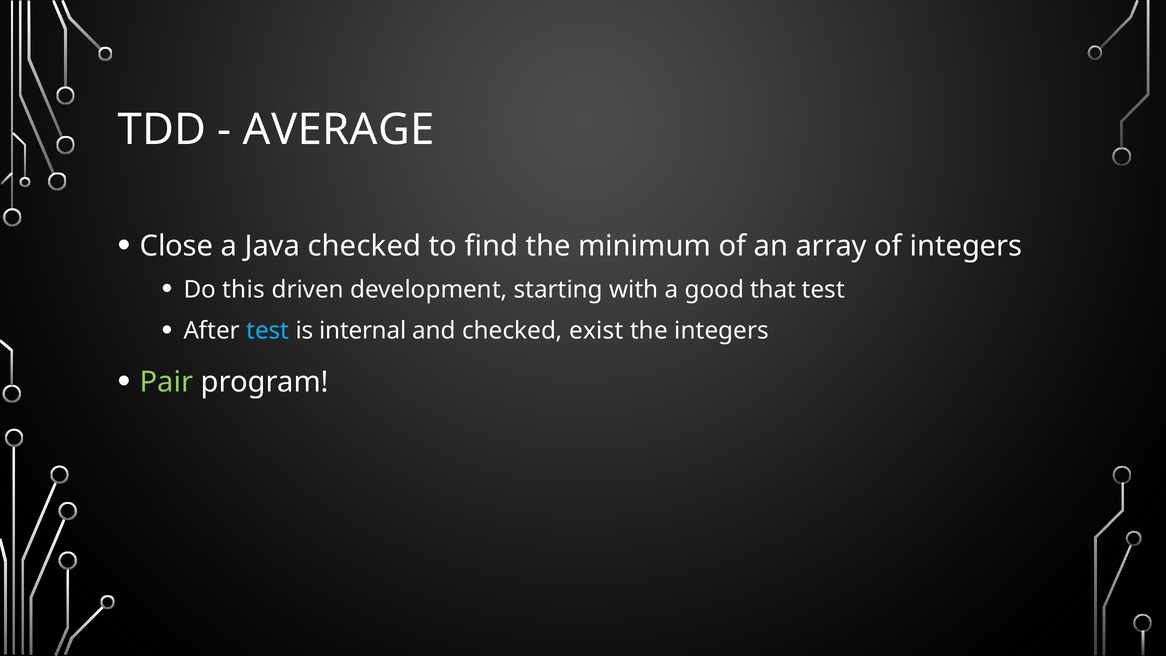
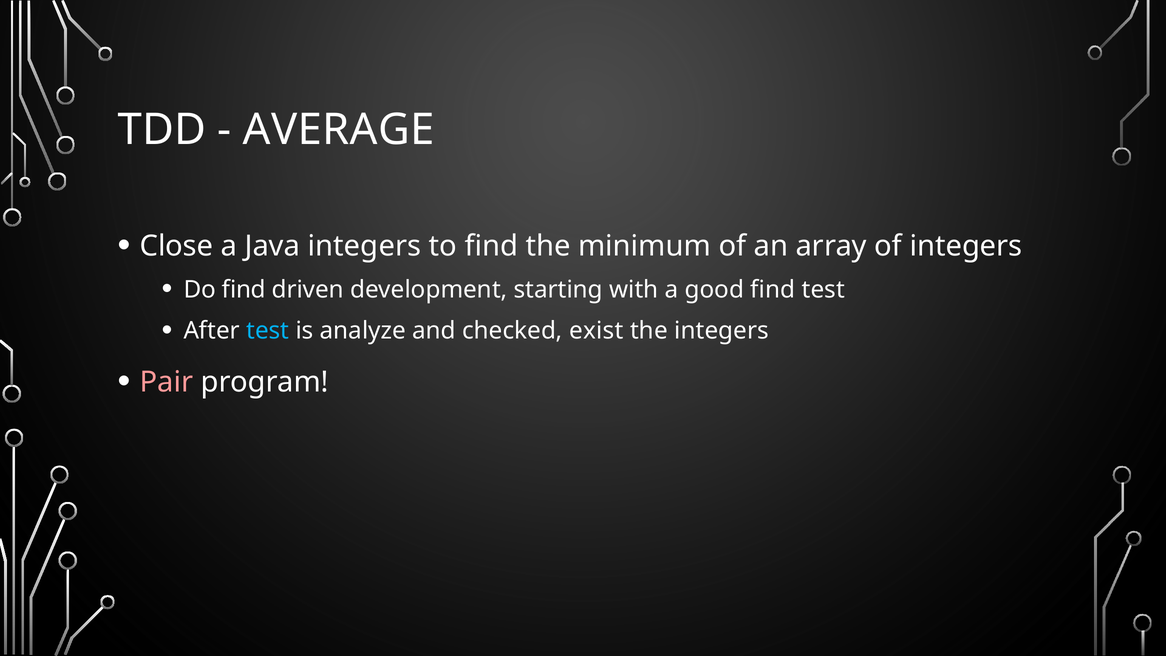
Java checked: checked -> integers (364, 246)
Do this: this -> find (244, 290)
good that: that -> find (773, 290)
internal: internal -> analyze (363, 331)
Pair colour: light green -> pink (167, 382)
